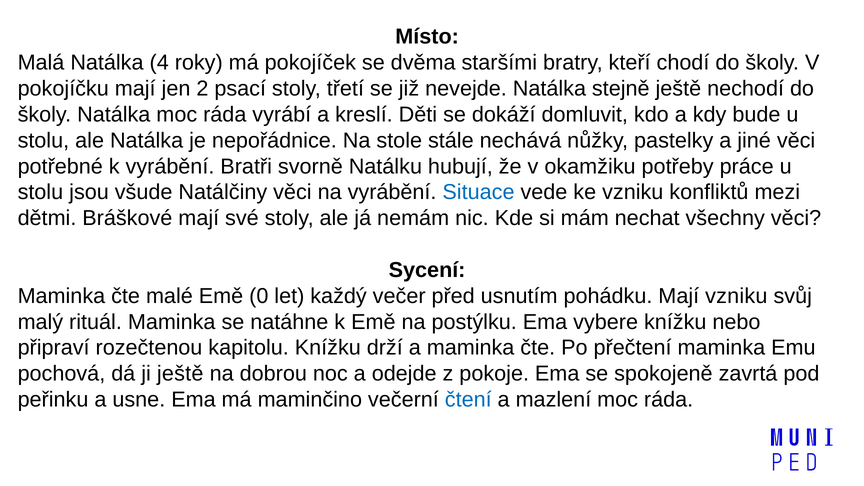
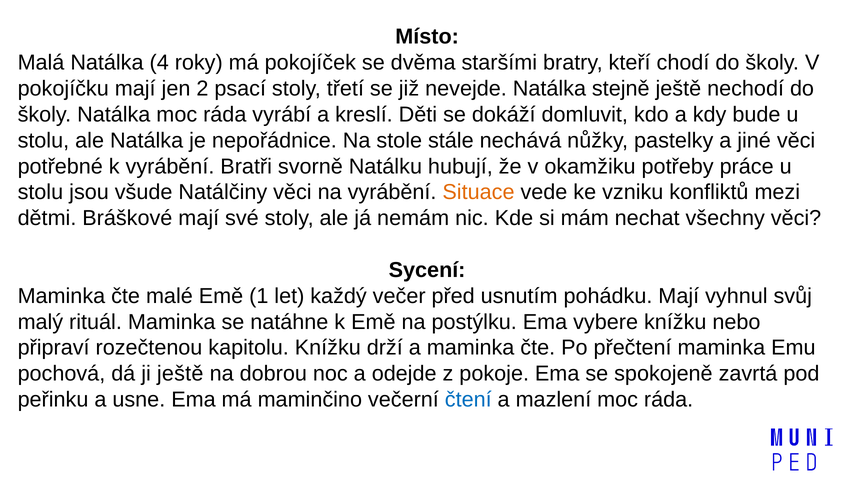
Situace colour: blue -> orange (478, 192)
0: 0 -> 1 (259, 296)
Mají vzniku: vzniku -> vyhnul (736, 296)
